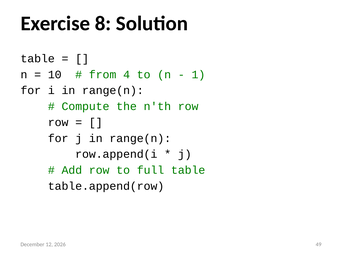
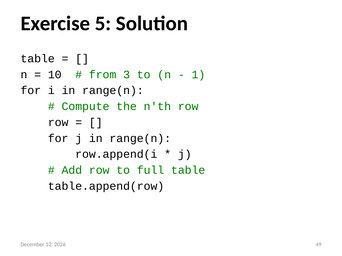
8: 8 -> 5 (103, 24)
4: 4 -> 3 (127, 75)
